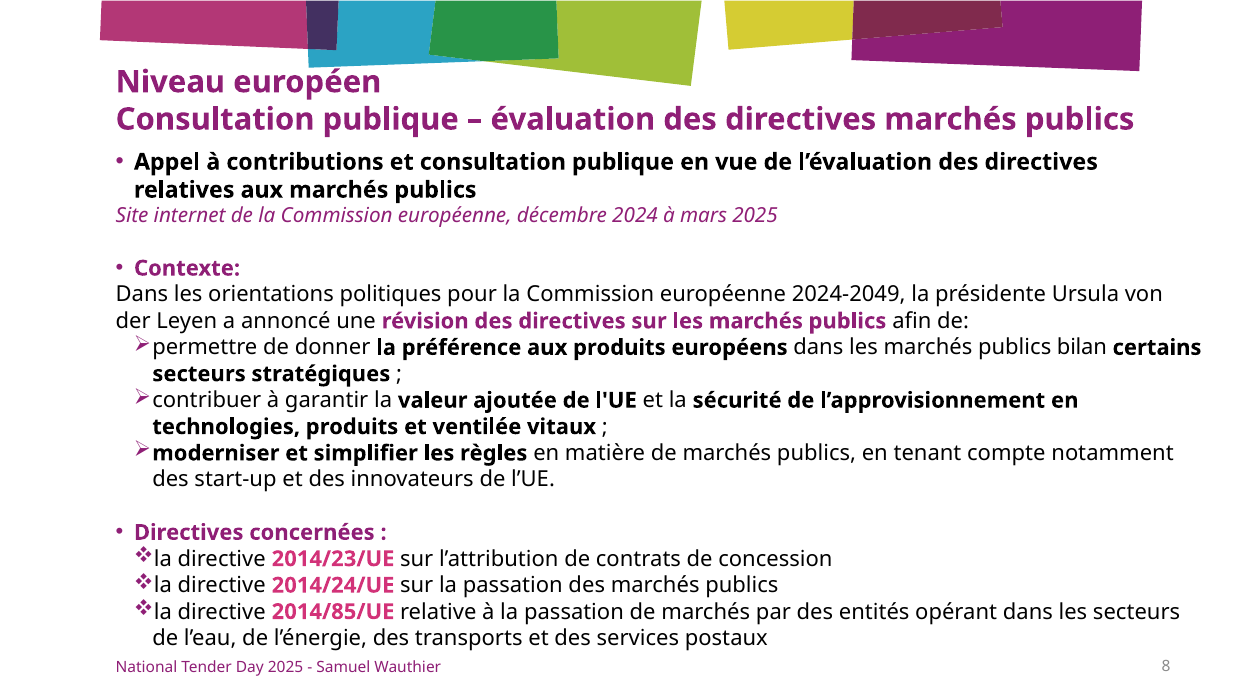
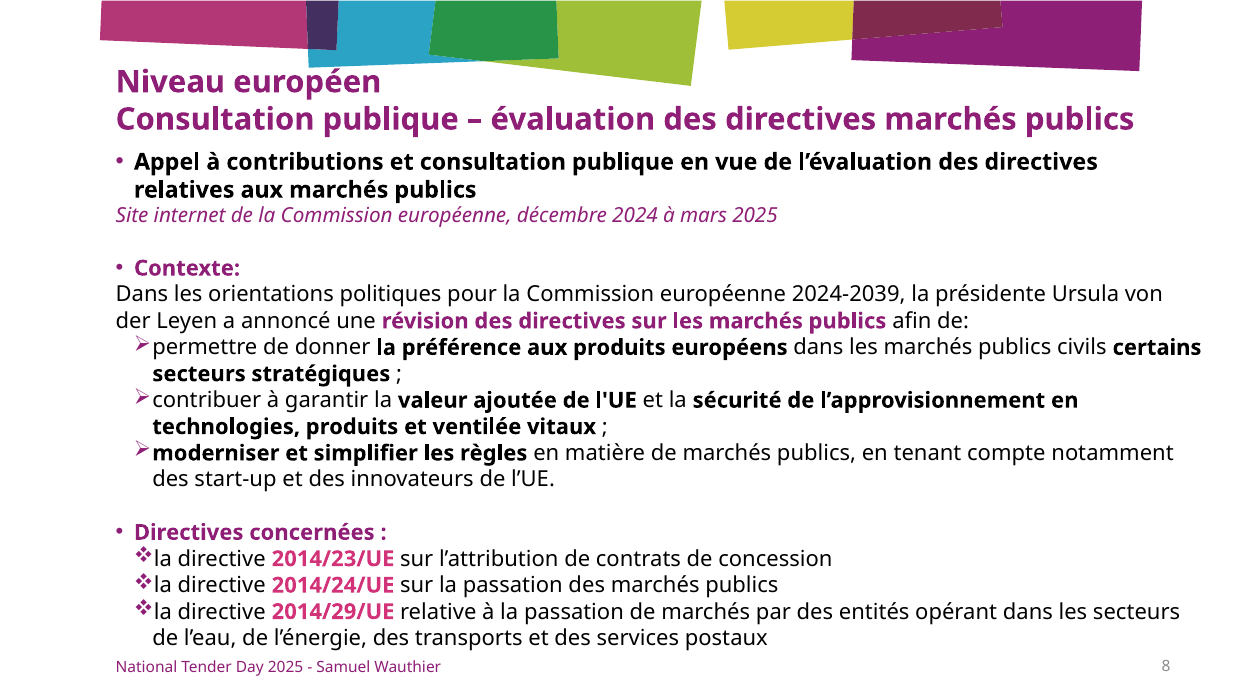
2024-2049: 2024-2049 -> 2024-2039 (849, 295)
bilan: bilan -> civils (1082, 347)
2014/85/UE: 2014/85/UE -> 2014/29/UE (333, 611)
